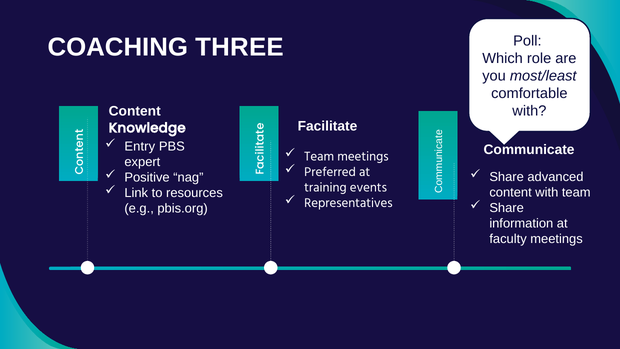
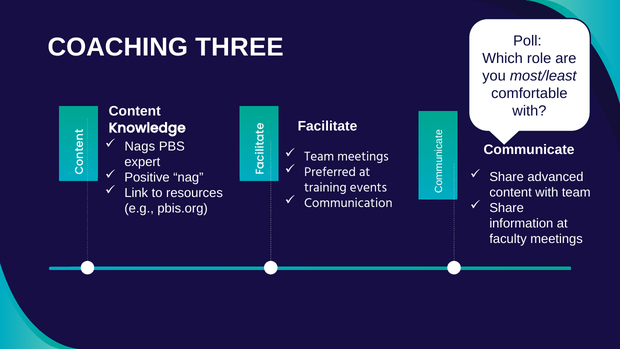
Entry: Entry -> Nags (140, 146)
Representatives: Representatives -> Communication (348, 203)
